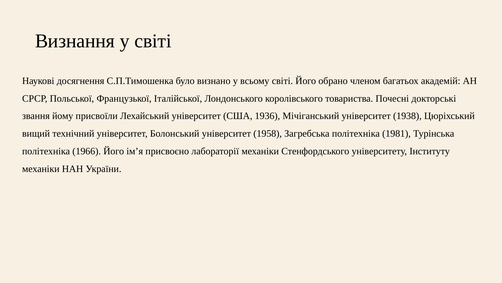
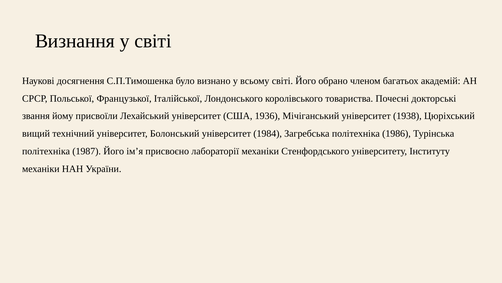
1958: 1958 -> 1984 (268, 133)
1981: 1981 -> 1986 (396, 133)
1966: 1966 -> 1987 (87, 151)
